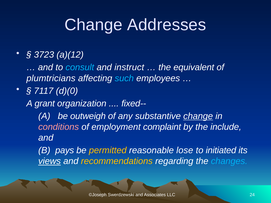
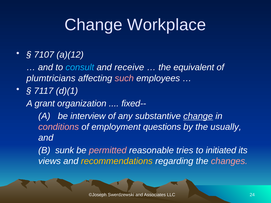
Addresses: Addresses -> Workplace (167, 25)
3723: 3723 -> 7107 (44, 55)
instruct: instruct -> receive (129, 67)
such colour: light blue -> pink (124, 78)
d)(0: d)(0 -> d)(1 (67, 91)
outweigh: outweigh -> interview (88, 116)
complaint: complaint -> questions (162, 127)
include: include -> usually (226, 127)
pays: pays -> sunk (65, 151)
permitted colour: yellow -> pink (108, 151)
lose: lose -> tries (185, 151)
views underline: present -> none (50, 161)
changes colour: light blue -> pink (229, 161)
